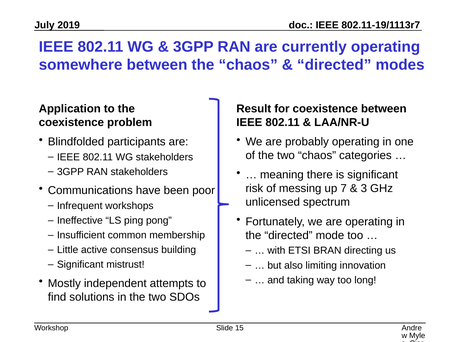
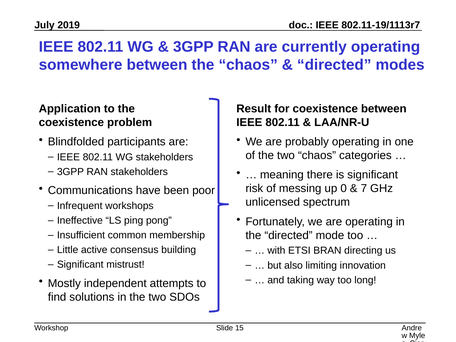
7: 7 -> 0 (344, 189)
3: 3 -> 7 (364, 189)
